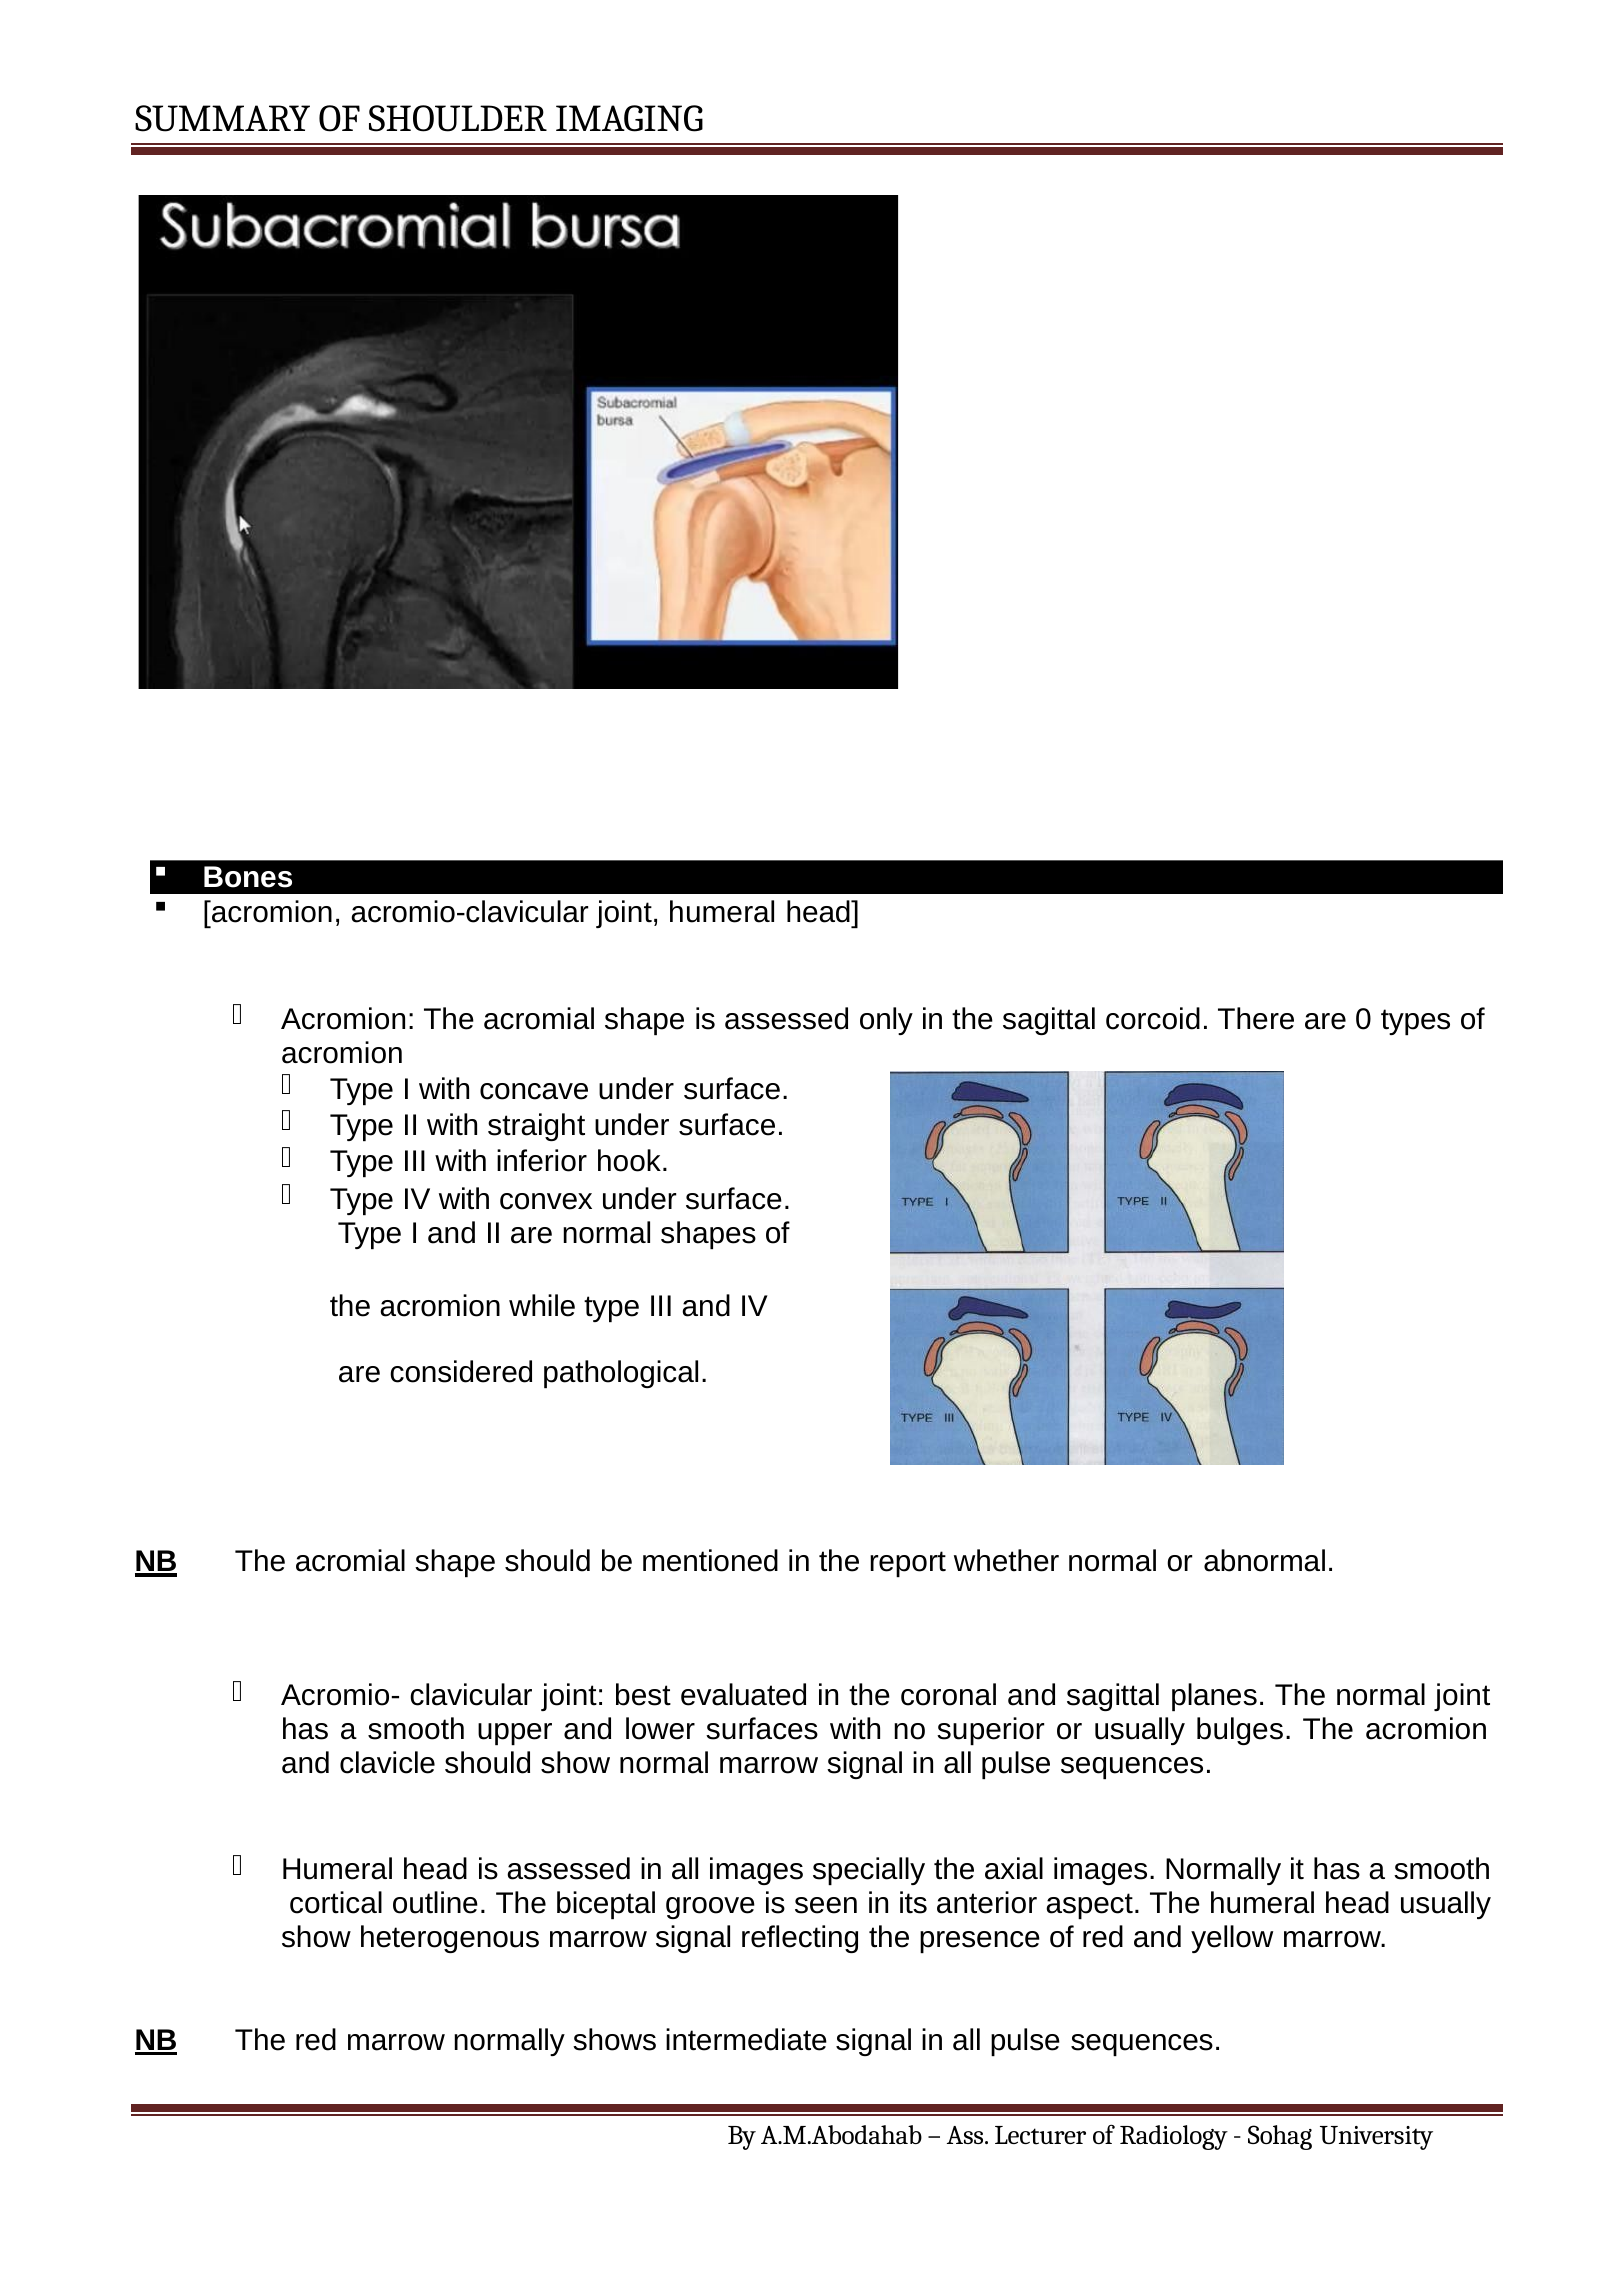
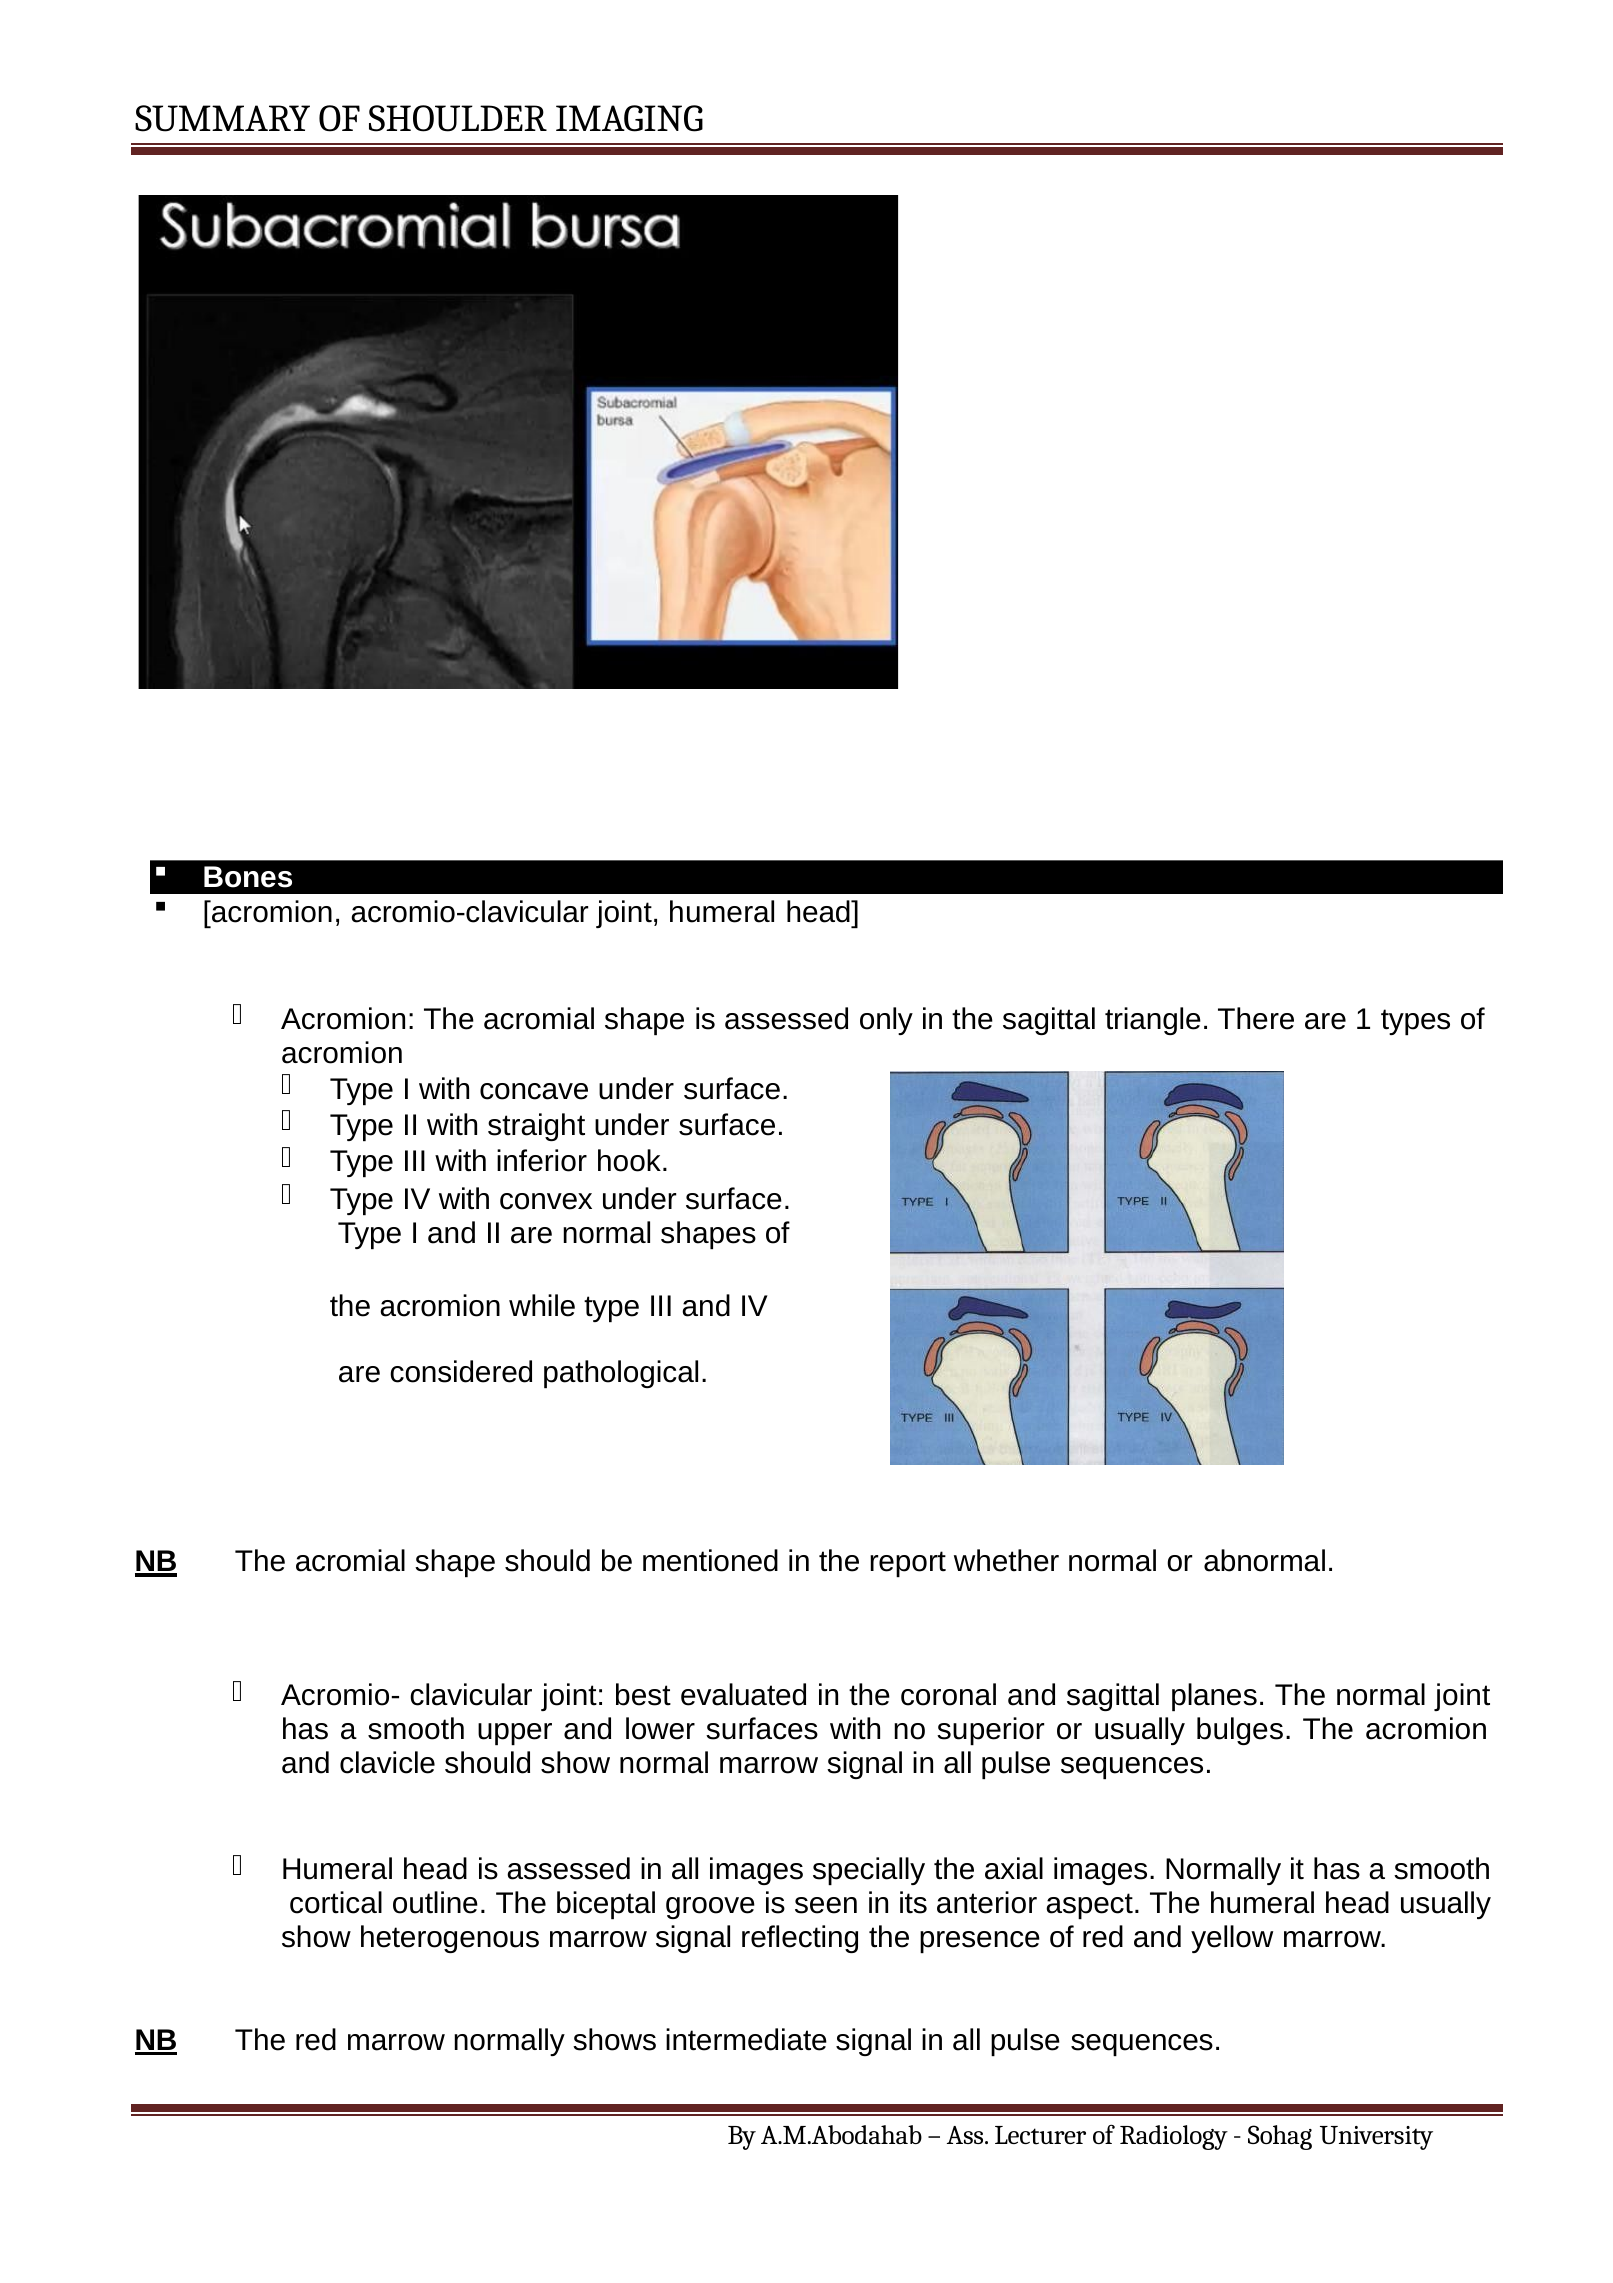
corcoid: corcoid -> triangle (1157, 1019)
0: 0 -> 1 (1363, 1019)
